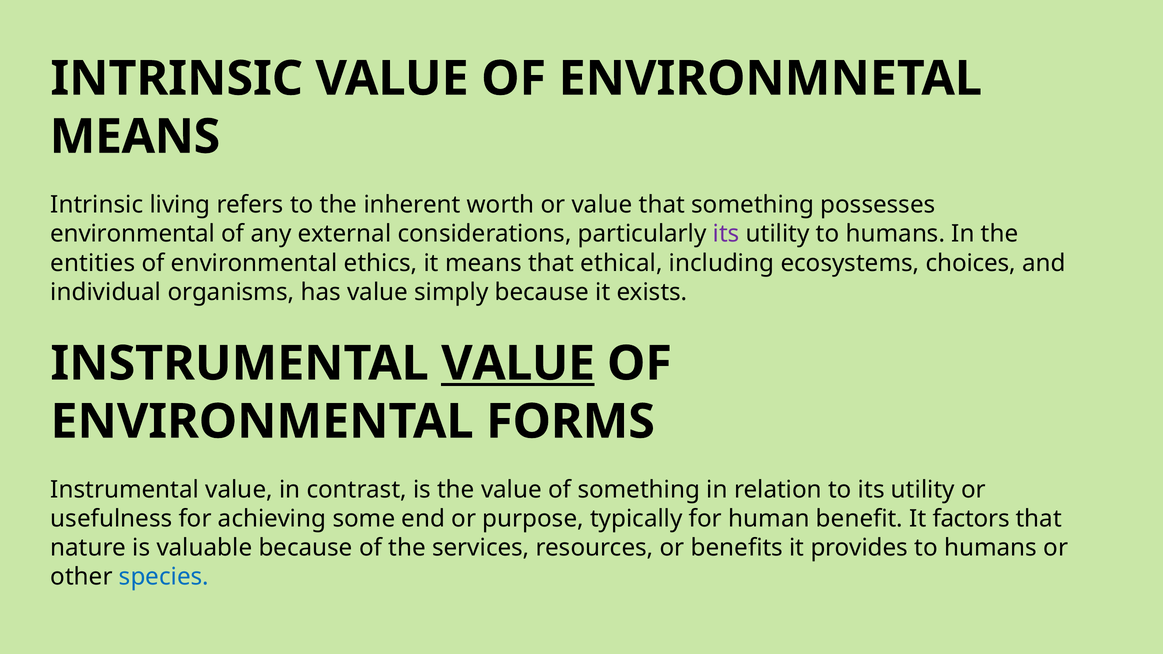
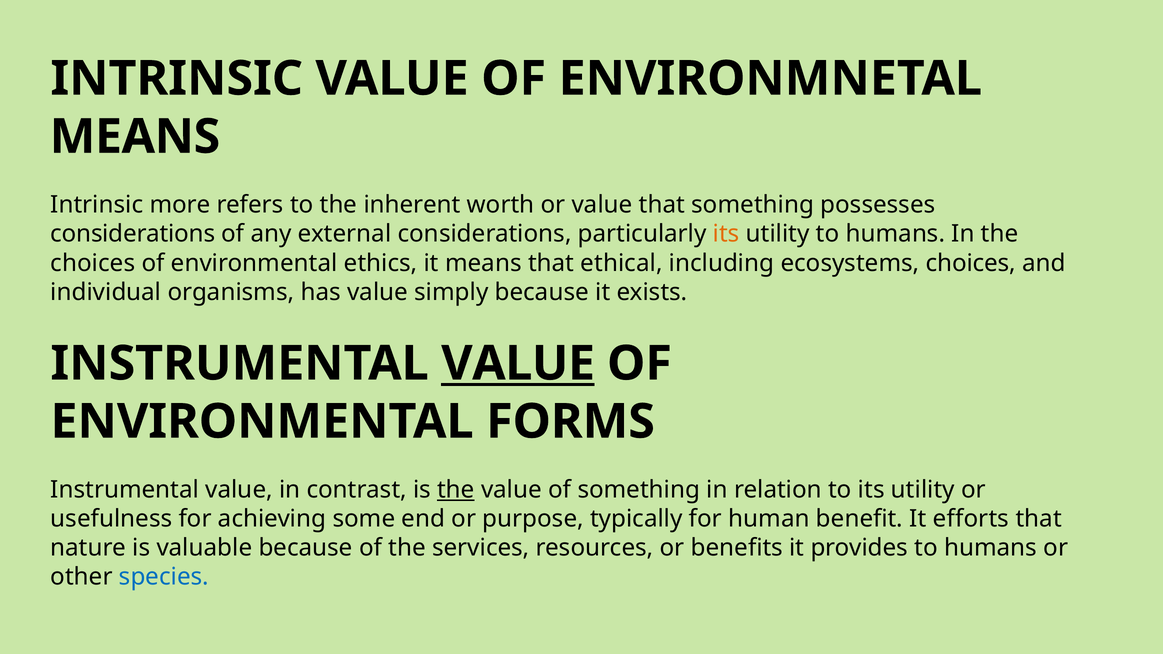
living: living -> more (180, 205)
environmental: environmental -> considerations (133, 234)
its colour: purple -> orange (726, 234)
entities: entities -> choices (93, 263)
the underline: none -> present (456, 490)
factors: factors -> efforts (971, 519)
